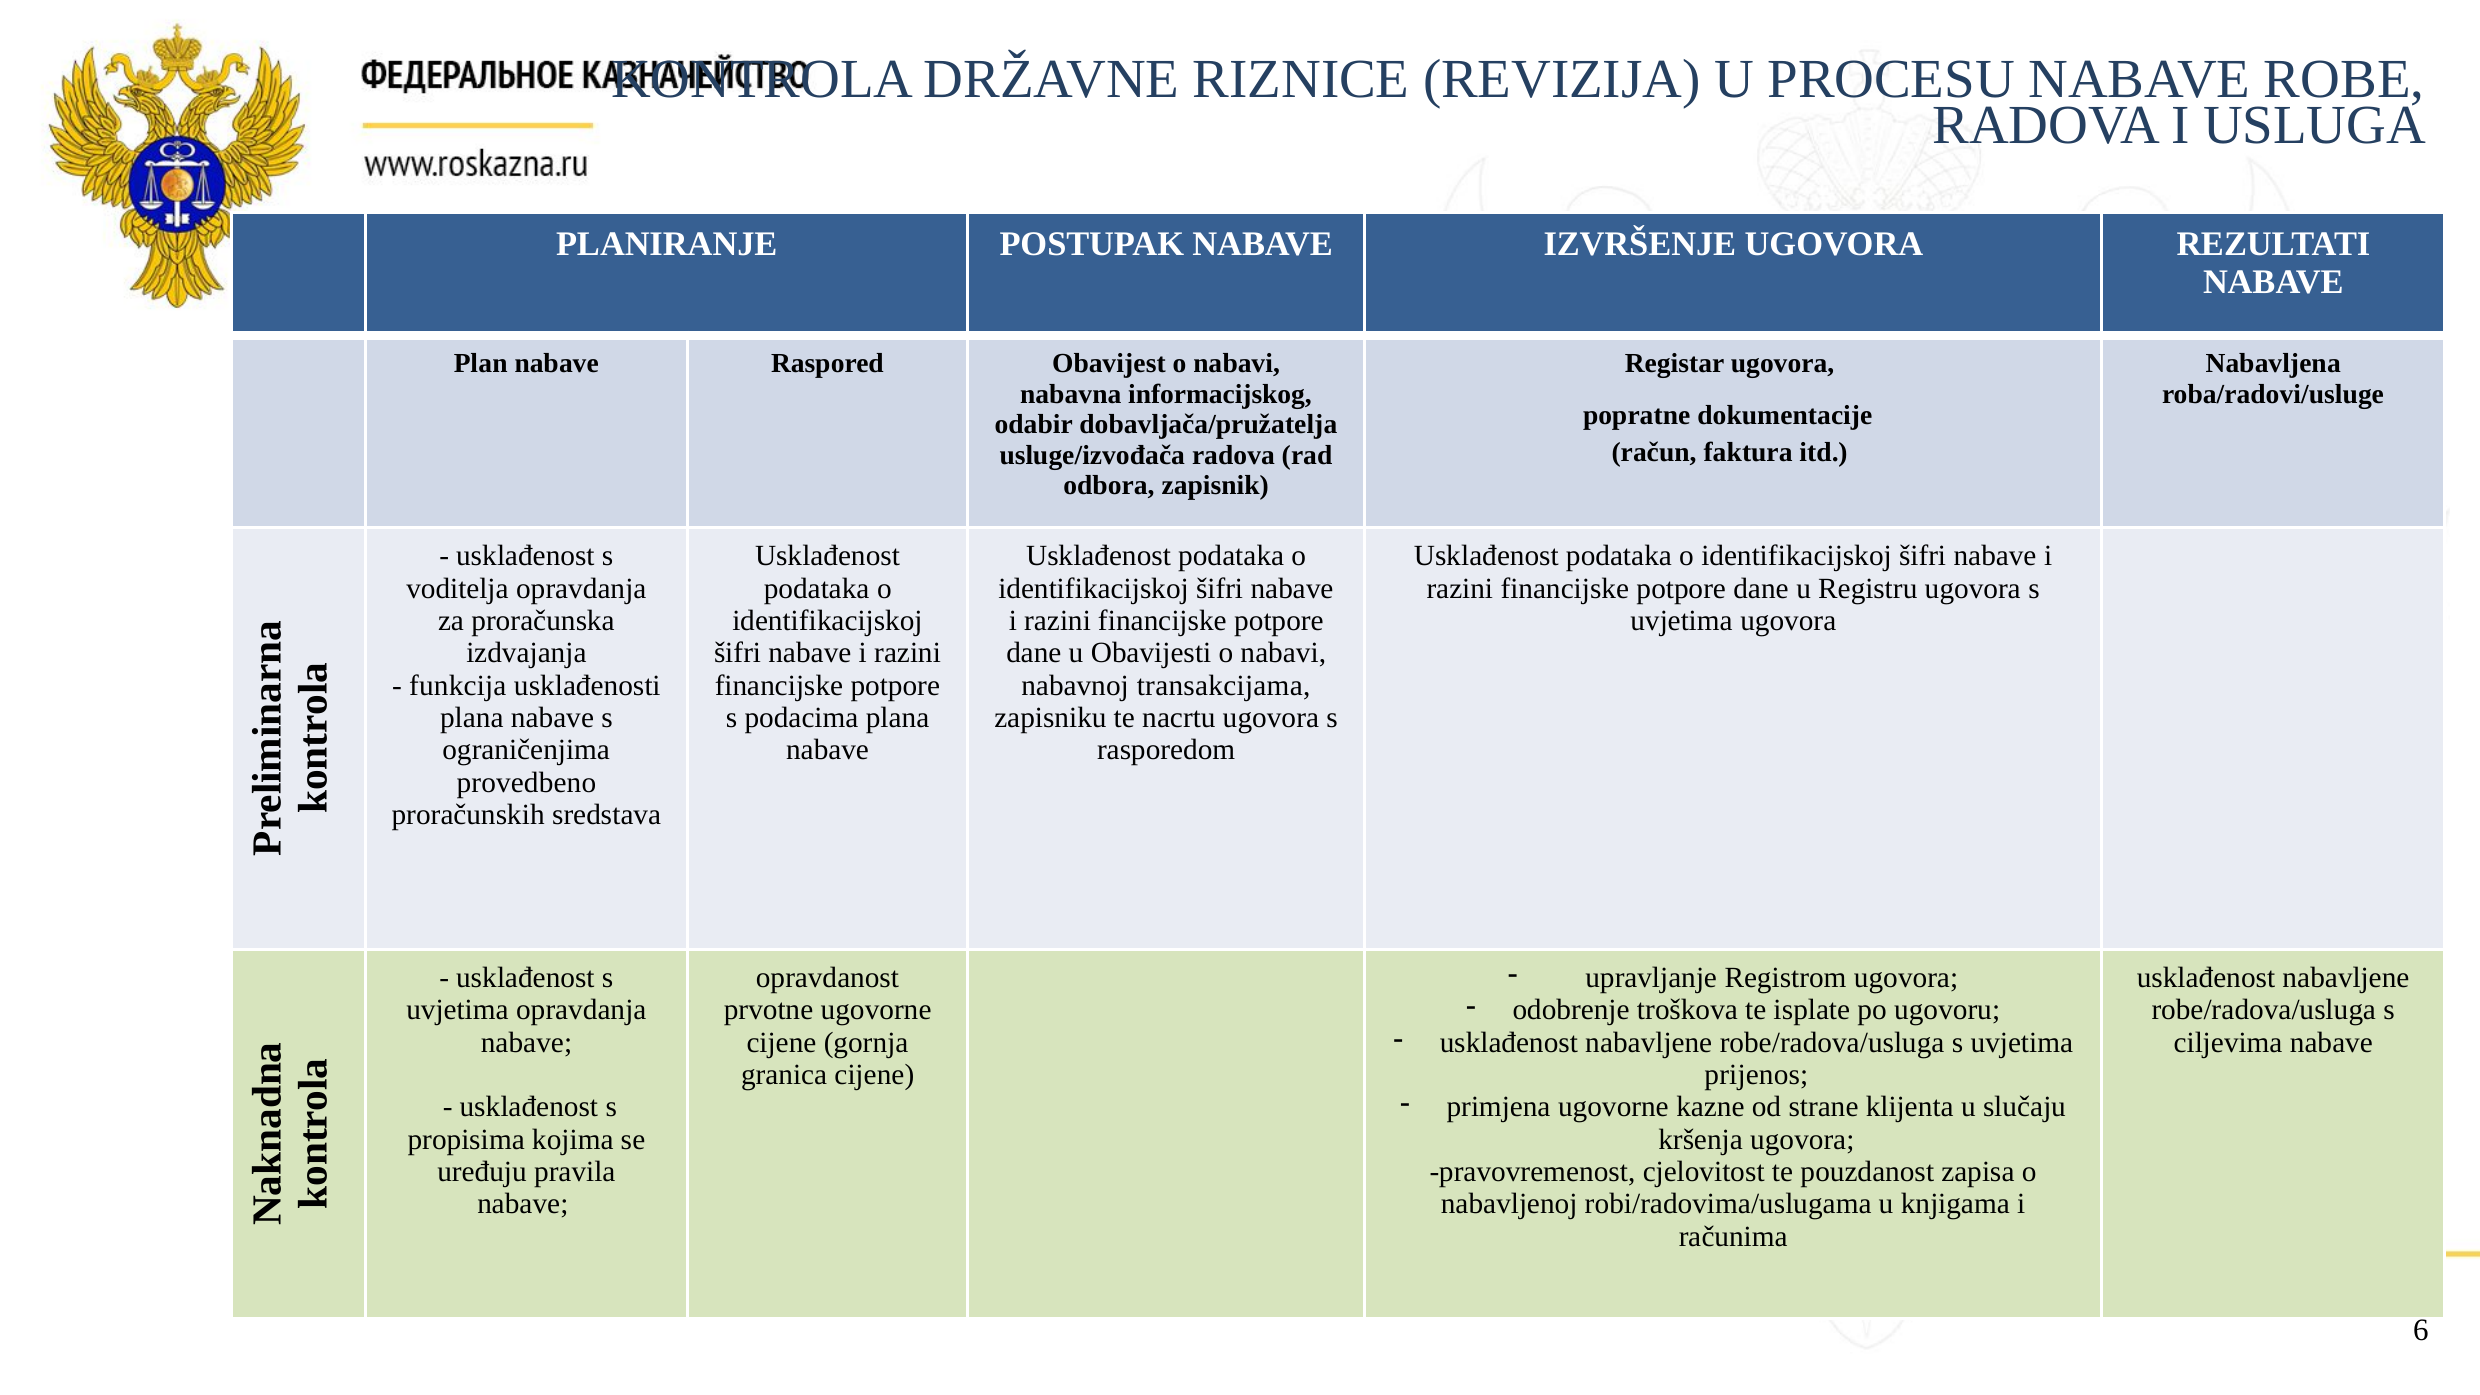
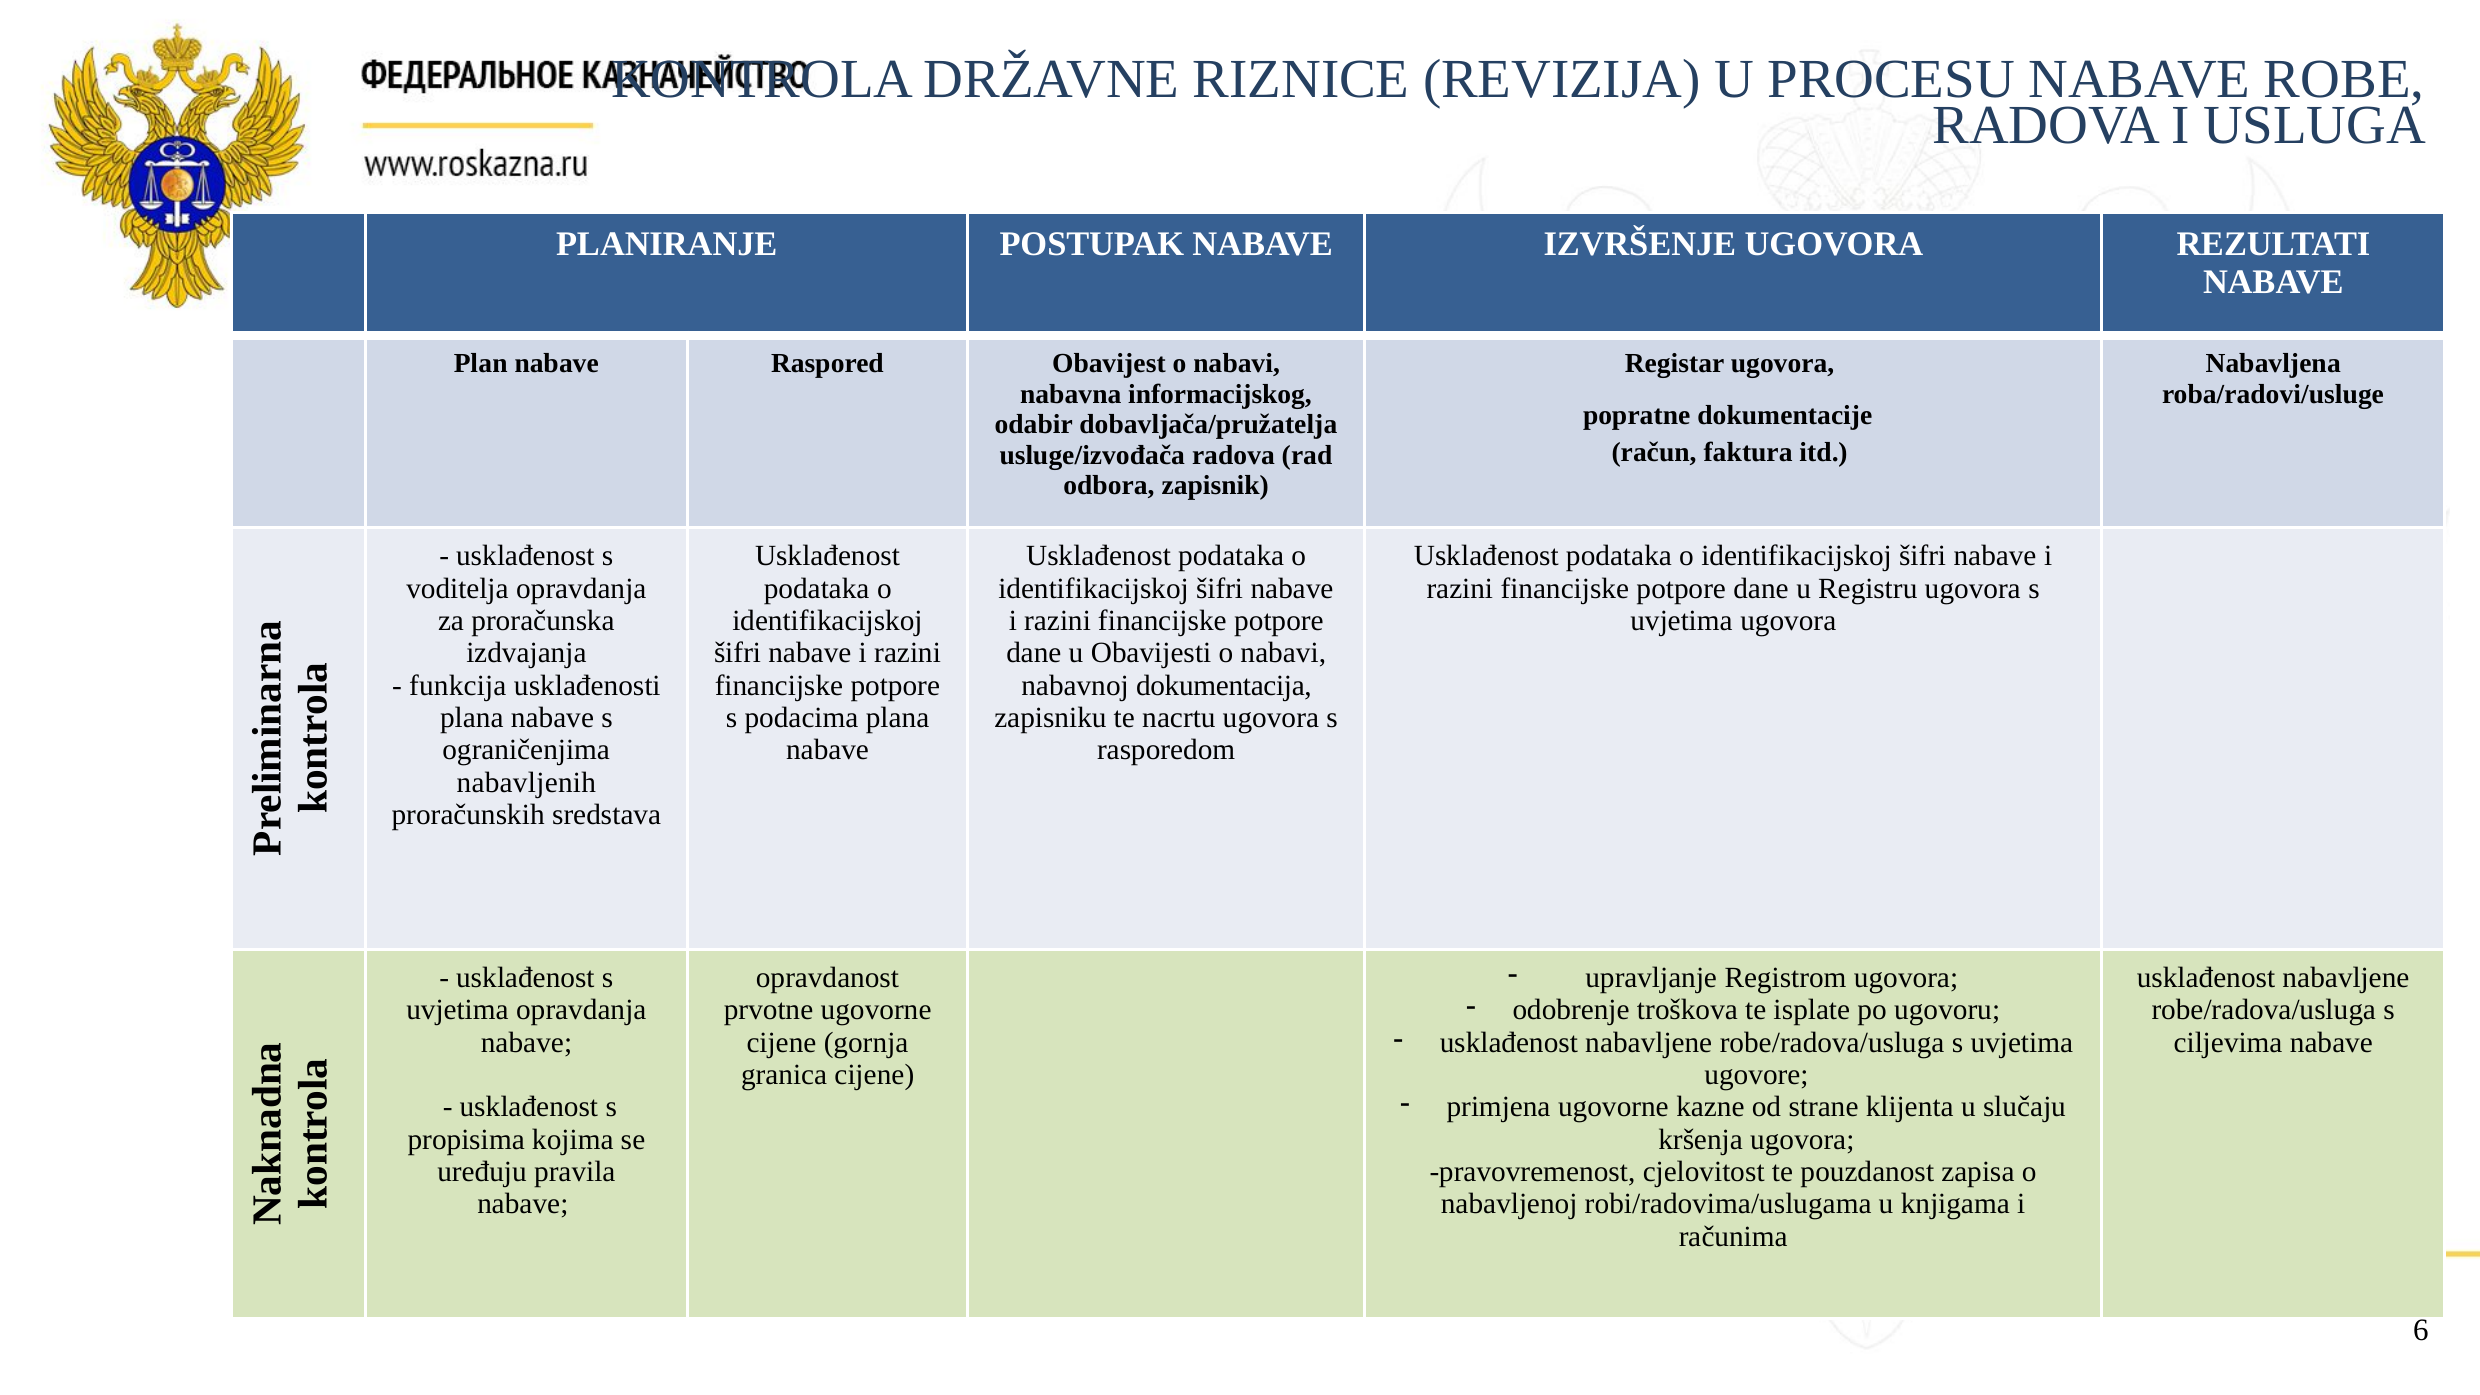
transakcijama: transakcijama -> dokumentacija (1224, 686)
provedbeno: provedbeno -> nabavljenih (526, 782)
prijenos: prijenos -> ugovore (1756, 1075)
